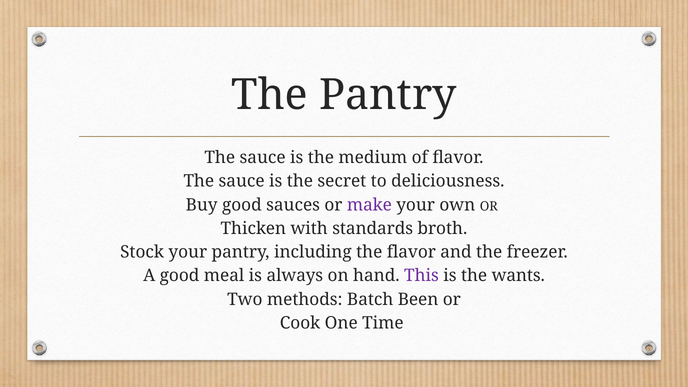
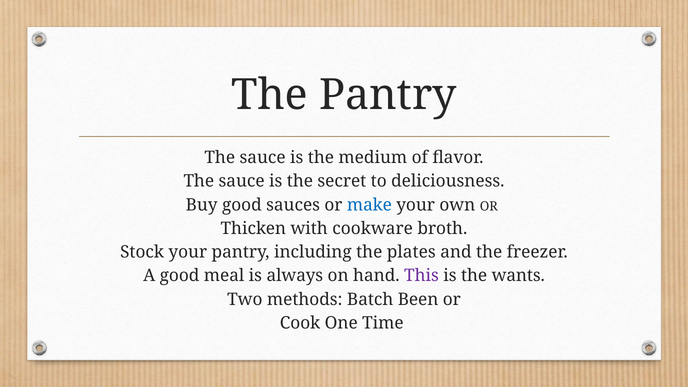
make colour: purple -> blue (369, 205)
standards: standards -> cookware (373, 229)
the flavor: flavor -> plates (411, 252)
